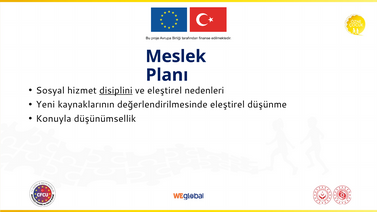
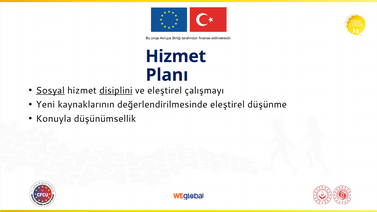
Meslek: Meslek -> Hizmet (176, 56)
Sosyal underline: none -> present (50, 91)
nedenleri: nedenleri -> çalışmayı (204, 91)
